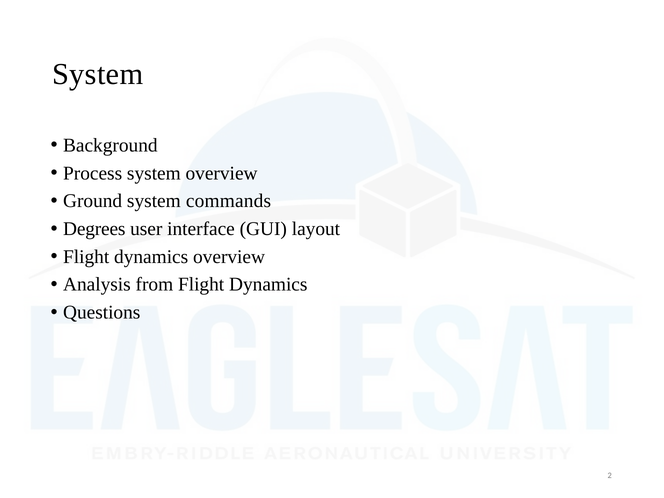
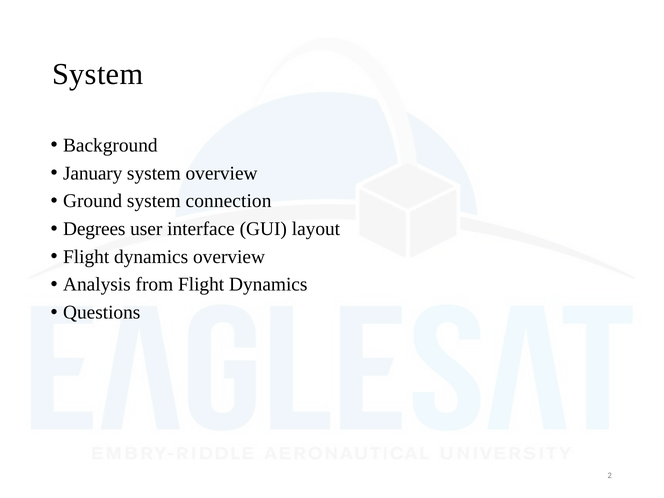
Process: Process -> January (93, 173)
commands: commands -> connection (229, 201)
